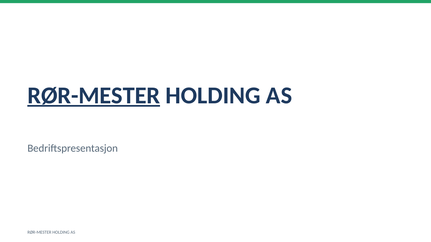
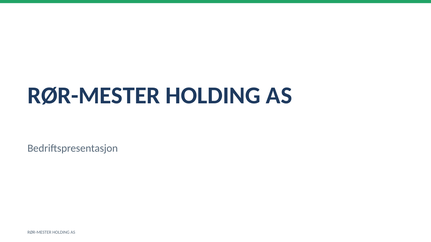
RØR-MESTER underline: present -> none (94, 96)
